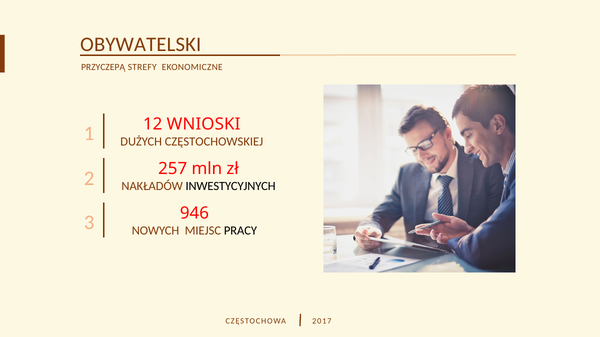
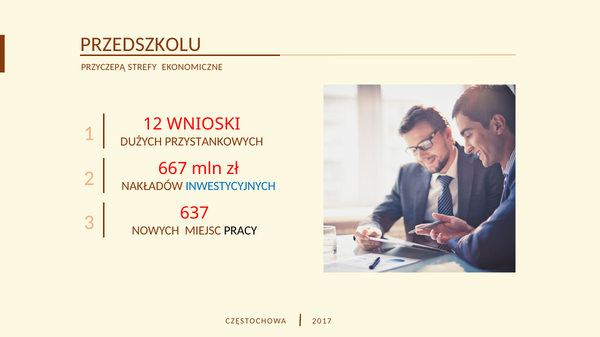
OBYWATELSKI: OBYWATELSKI -> PRZEDSZKOLU (141, 45)
CZĘSTOCHOWSKIEJ: CZĘSTOCHOWSKIEJ -> PRZYSTANKOWYCH (214, 142)
257: 257 -> 667 (173, 169)
INWESTYCYJNYCH colour: black -> blue (231, 186)
946: 946 -> 637 (194, 214)
